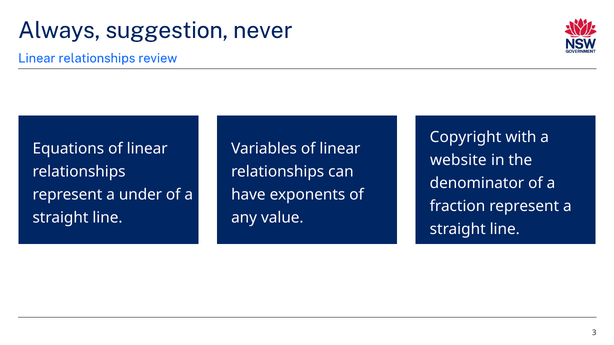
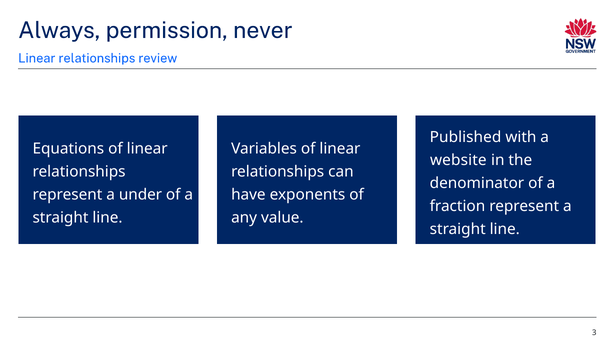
suggestion: suggestion -> permission (167, 30)
Copyright: Copyright -> Published (466, 137)
